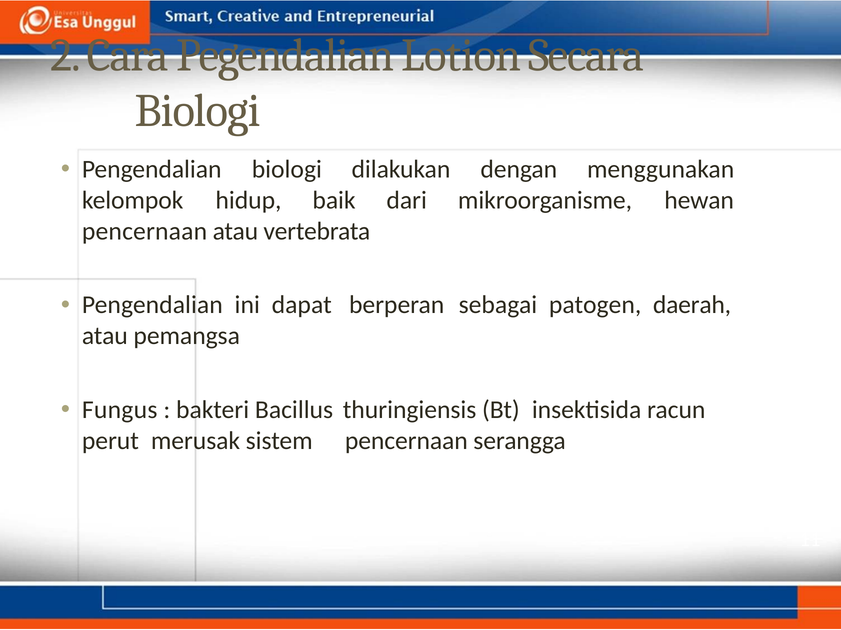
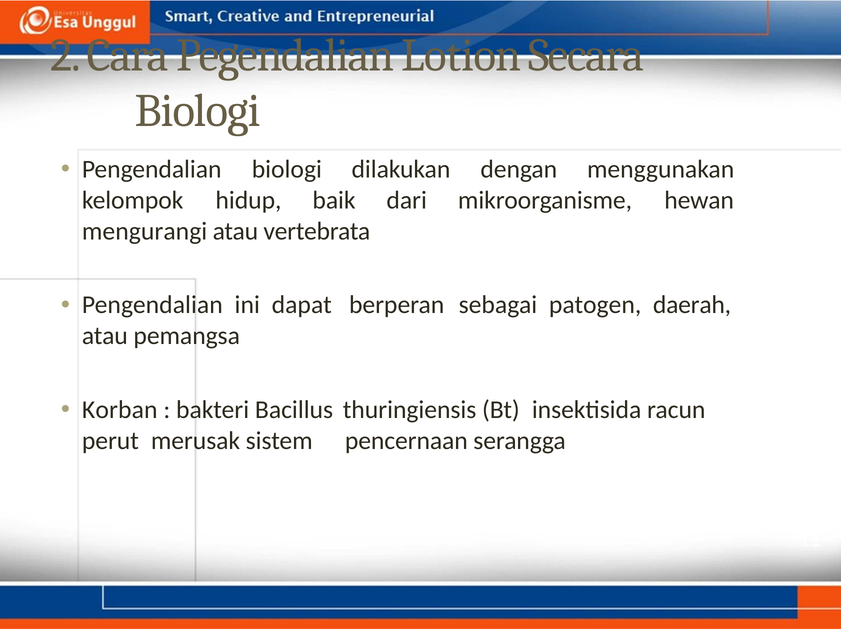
pencernaan: pencernaan -> mengurangi (145, 231)
Fungus: Fungus -> Korban (120, 410)
